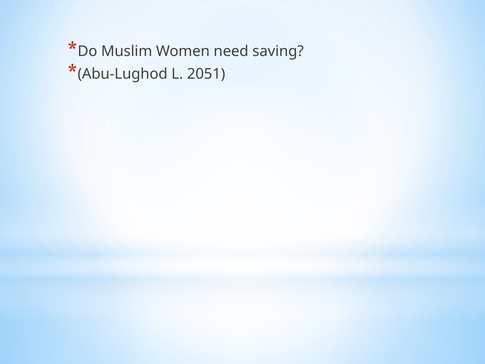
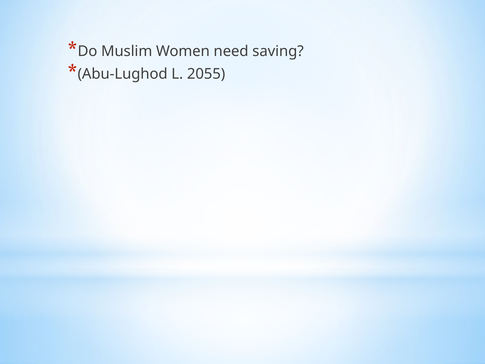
2051: 2051 -> 2055 (206, 74)
